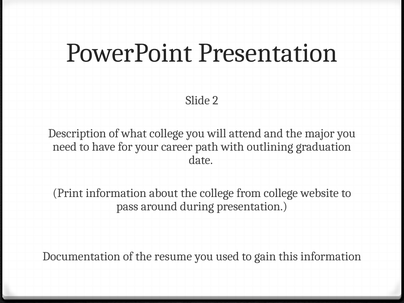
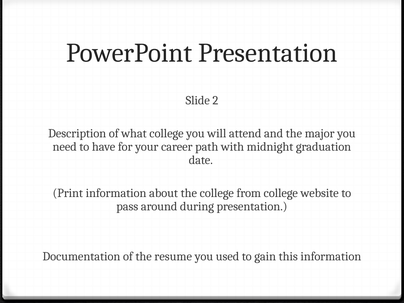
outlining: outlining -> midnight (270, 147)
